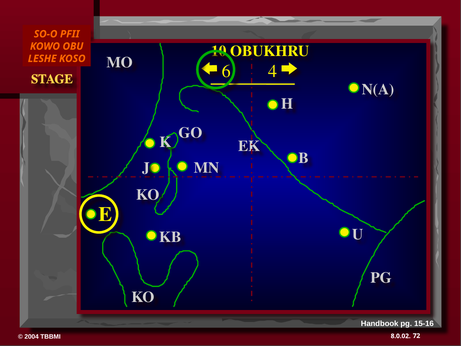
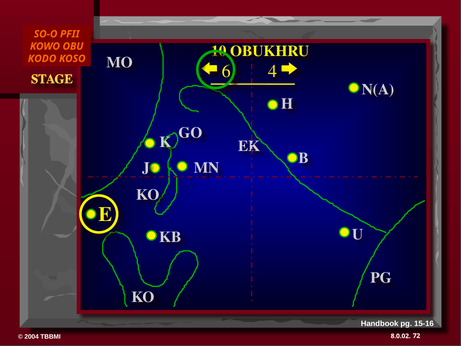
LESHE: LESHE -> KODO (42, 59)
